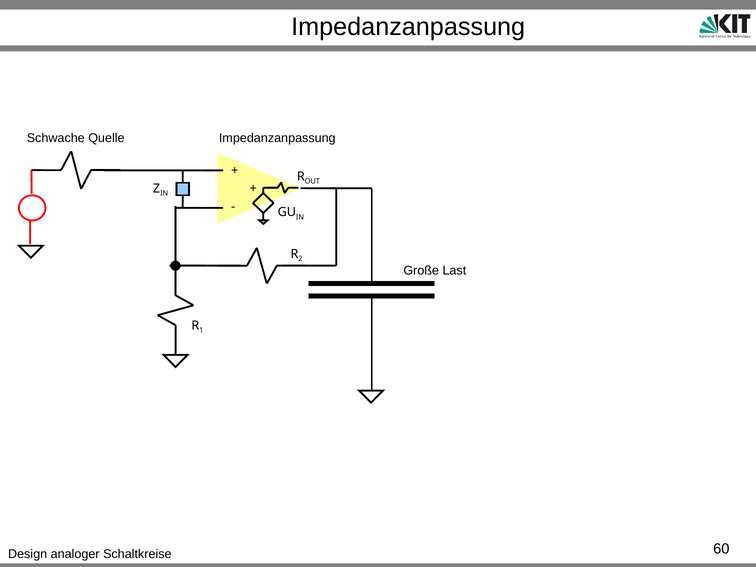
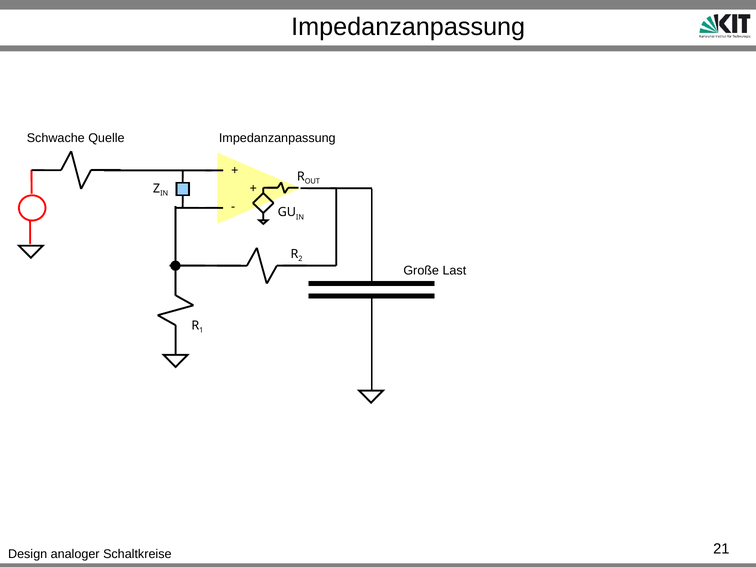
60: 60 -> 21 (721, 549)
